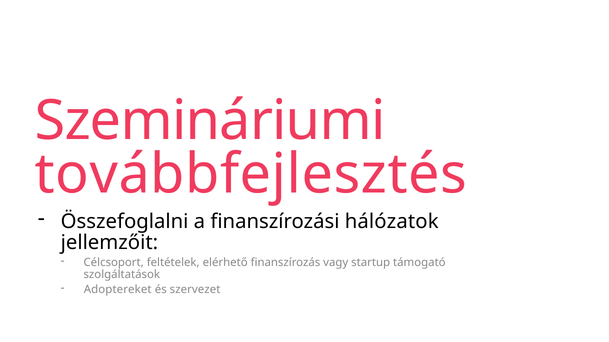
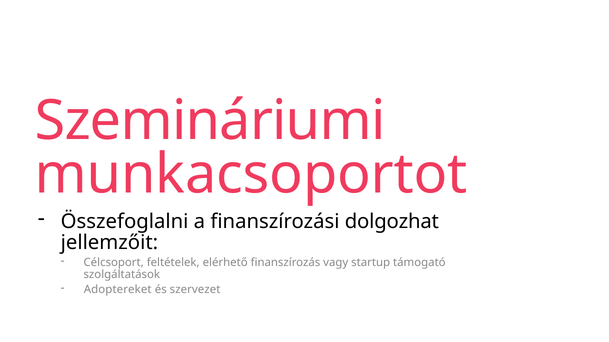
továbbfejlesztés: továbbfejlesztés -> munkacsoportot (251, 175)
hálózatok: hálózatok -> dolgozhat (392, 222)
